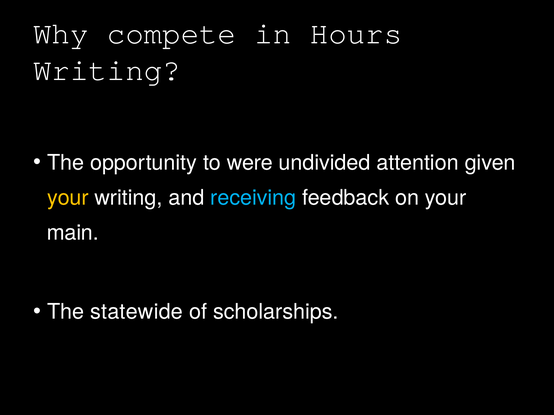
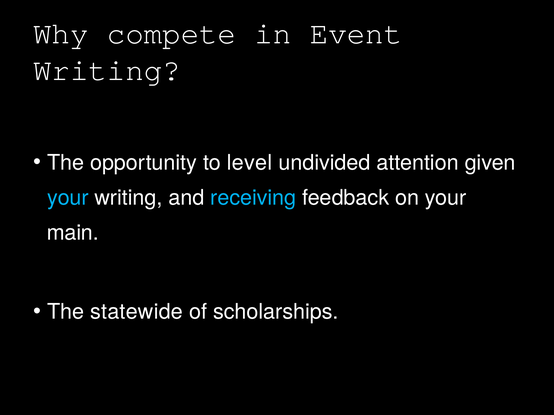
Hours: Hours -> Event (356, 33)
were: were -> level (250, 163)
your colour: yellow -> light blue (68, 198)
